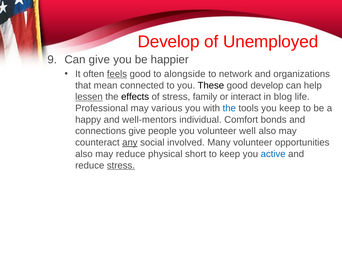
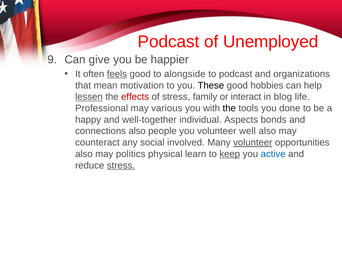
Develop: Develop -> Podcast (169, 42)
to network: network -> podcast (236, 74)
connected: connected -> motivation (142, 85)
good develop: develop -> hobbies (267, 85)
effects colour: black -> red (135, 97)
the colour: blue -> black (229, 108)
you keep: keep -> done (290, 108)
well-mentors: well-mentors -> well-together (149, 119)
Comfort: Comfort -> Aspects (241, 119)
connections give: give -> also (137, 131)
any underline: present -> none (130, 142)
volunteer underline: none -> present (253, 142)
may reduce: reduce -> politics (131, 154)
short: short -> learn (196, 154)
keep underline: none -> present (230, 154)
